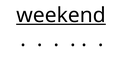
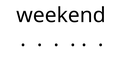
weekend underline: present -> none (61, 15)
